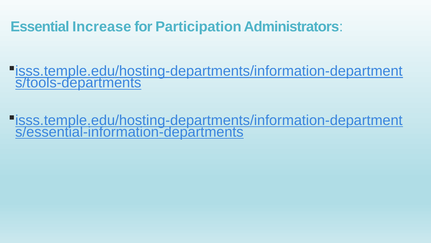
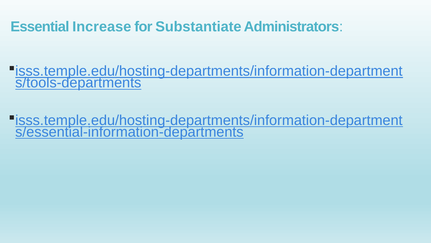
Participation: Participation -> Substantiate (198, 27)
